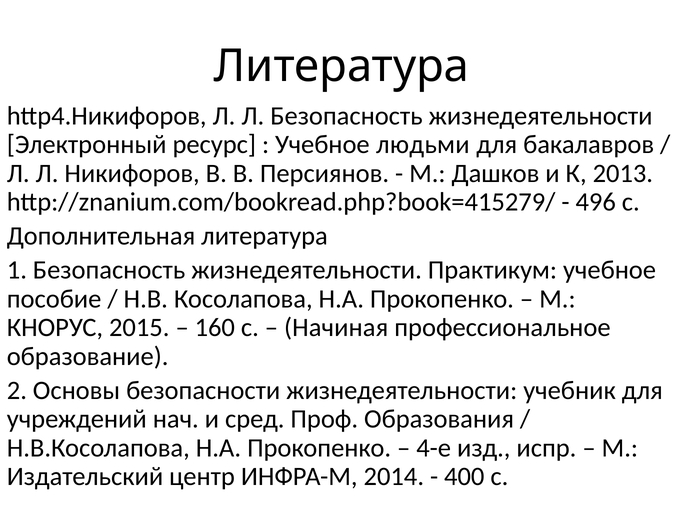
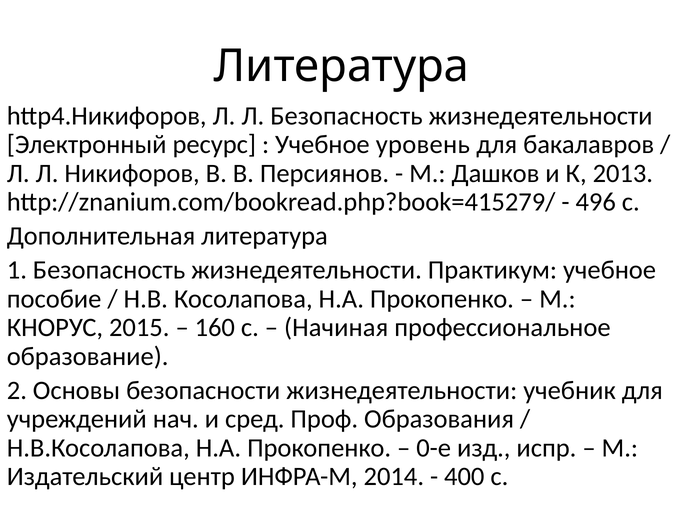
людьми: людьми -> уровень (423, 145)
4-е: 4-е -> 0-е (434, 448)
